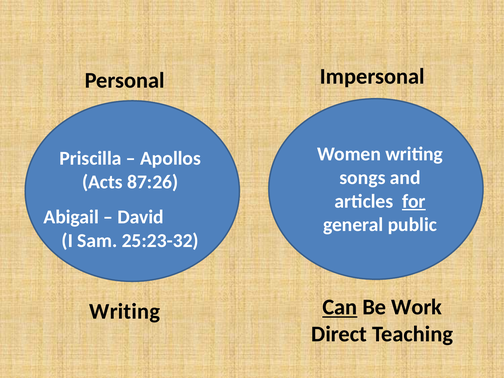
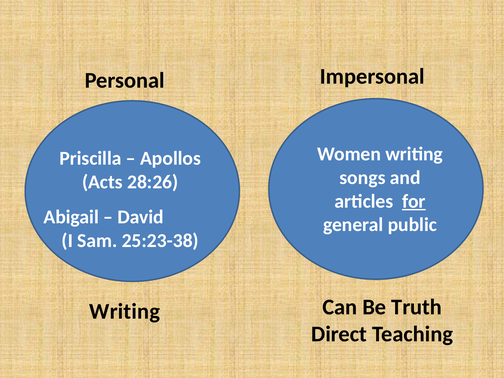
87:26: 87:26 -> 28:26 (153, 182)
25:23-32: 25:23-32 -> 25:23-38 (160, 241)
Can underline: present -> none (340, 307)
Work: Work -> Truth (417, 307)
